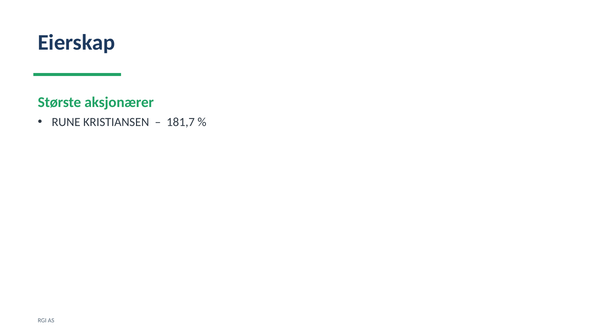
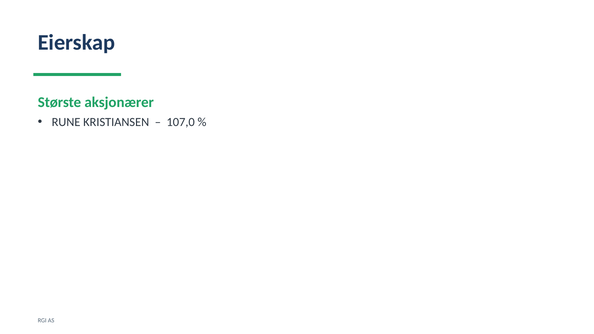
181,7: 181,7 -> 107,0 (181, 122)
